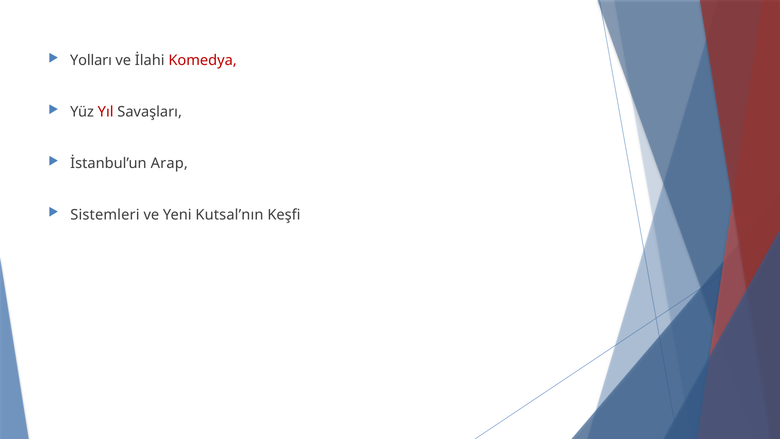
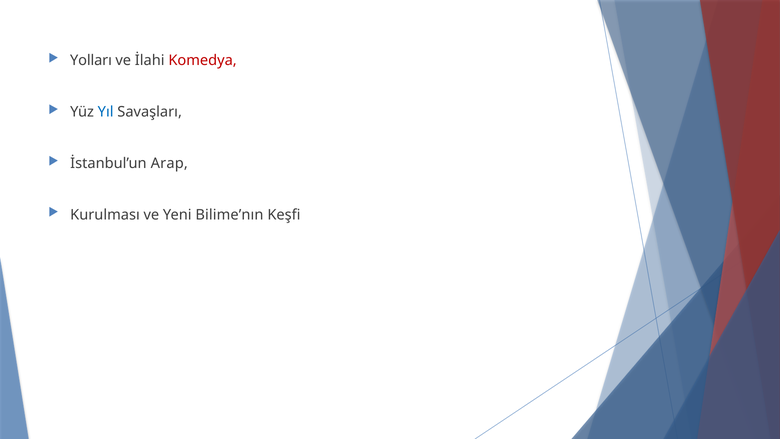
Yıl colour: red -> blue (106, 112)
Sistemleri: Sistemleri -> Kurulması (105, 215)
Kutsal’nın: Kutsal’nın -> Bilime’nın (229, 215)
